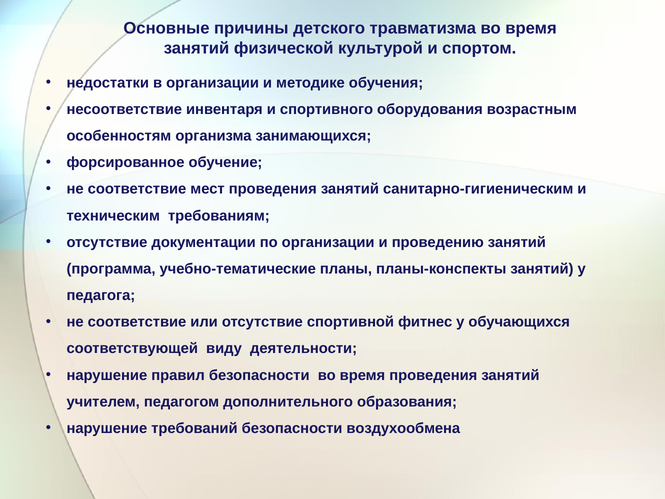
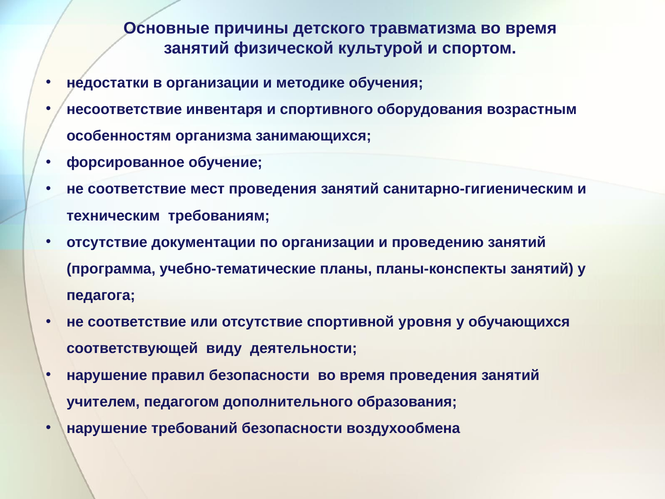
фитнес: фитнес -> уровня (425, 322)
